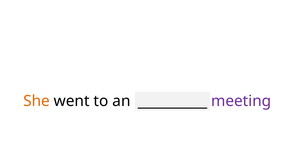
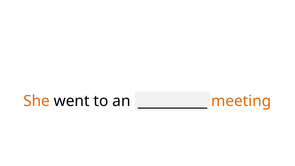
meeting colour: purple -> orange (241, 101)
